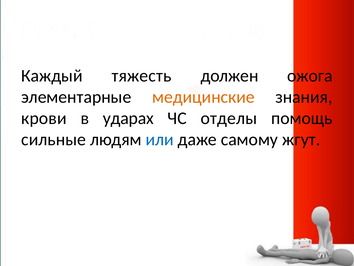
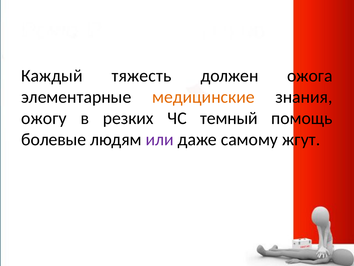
крови: крови -> ожогу (44, 118)
ударах: ударах -> резких (128, 118)
отделы: отделы -> темный (229, 118)
сильные: сильные -> болевые (54, 139)
или colour: blue -> purple (160, 139)
